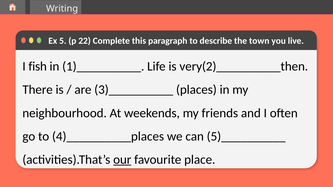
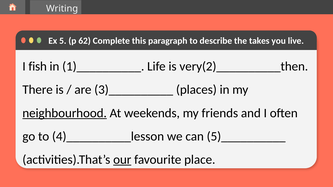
22: 22 -> 62 (85, 41)
town: town -> takes (259, 41)
neighbourhood underline: none -> present (65, 113)
4)__________places: 4)__________places -> 4)__________lesson (108, 137)
